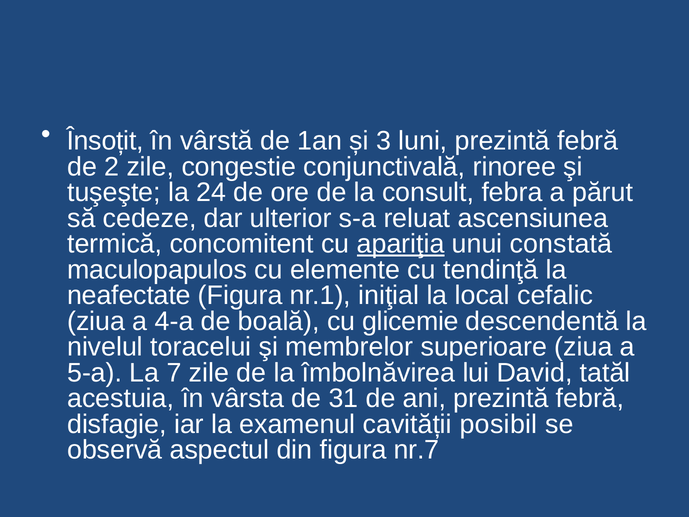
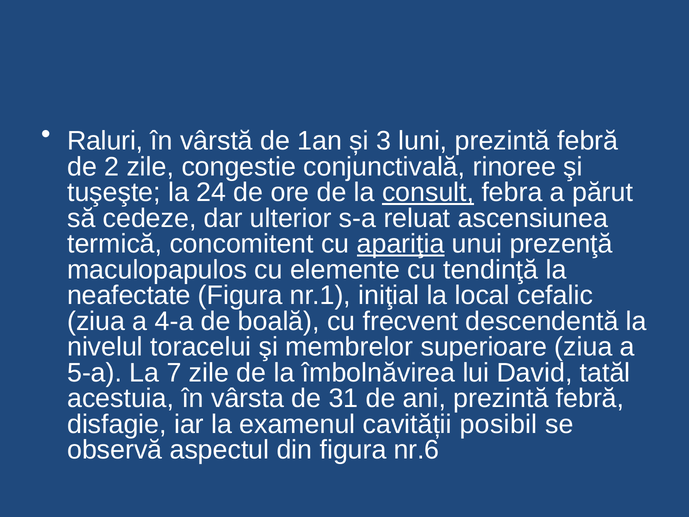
Însoțit: Însoțit -> Raluri (105, 141)
consult underline: none -> present (428, 192)
constată: constată -> prezenţă (561, 244)
glicemie: glicemie -> frecvent (410, 321)
nr.7: nr.7 -> nr.6 (416, 450)
